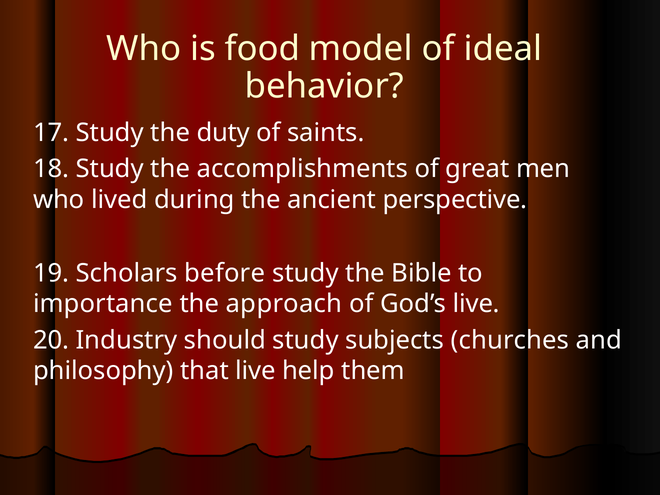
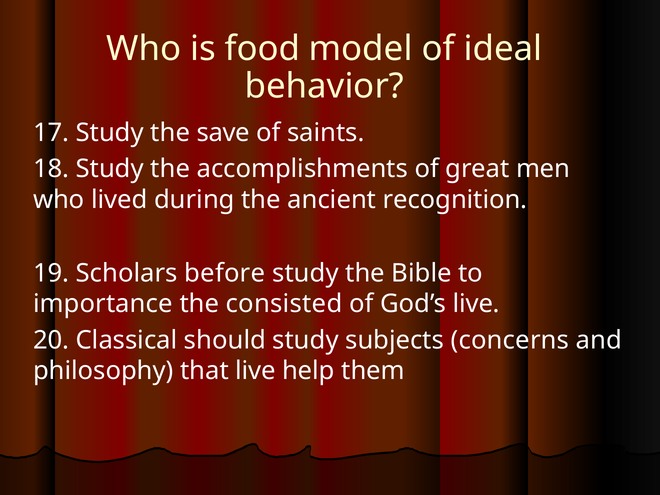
duty: duty -> save (223, 133)
perspective: perspective -> recognition (455, 200)
approach: approach -> consisted (284, 304)
Industry: Industry -> Classical (127, 340)
churches: churches -> concerns (510, 340)
